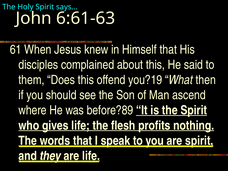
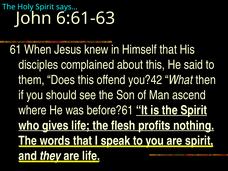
you?19: you?19 -> you?42 (145, 80)
before?89: before?89 -> before?61 (110, 110)
